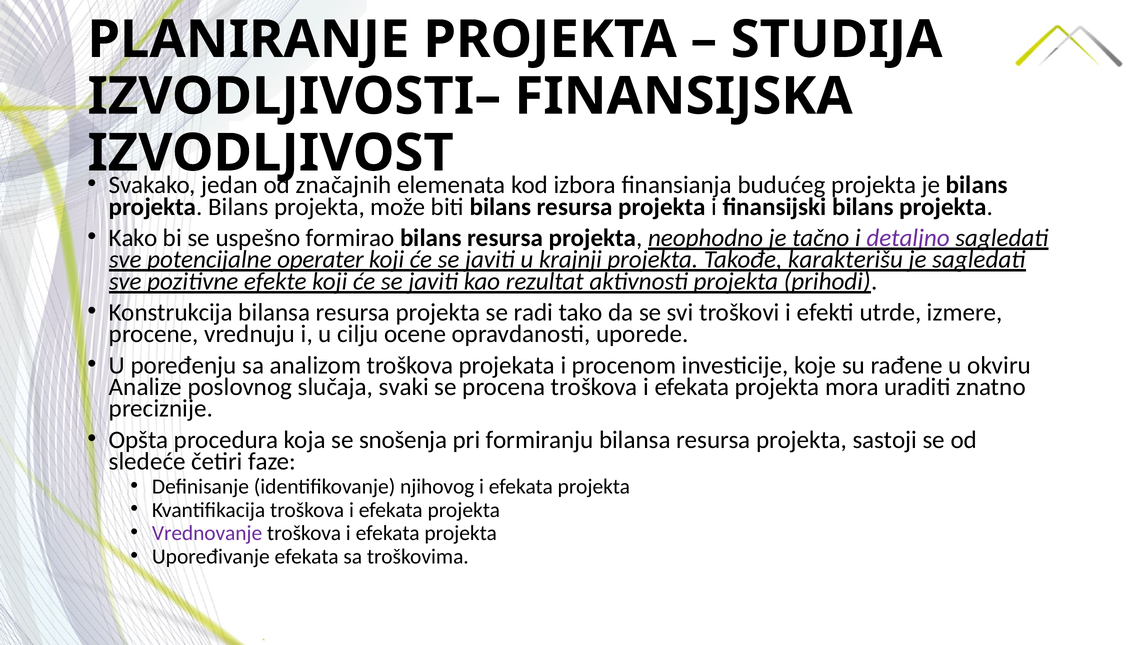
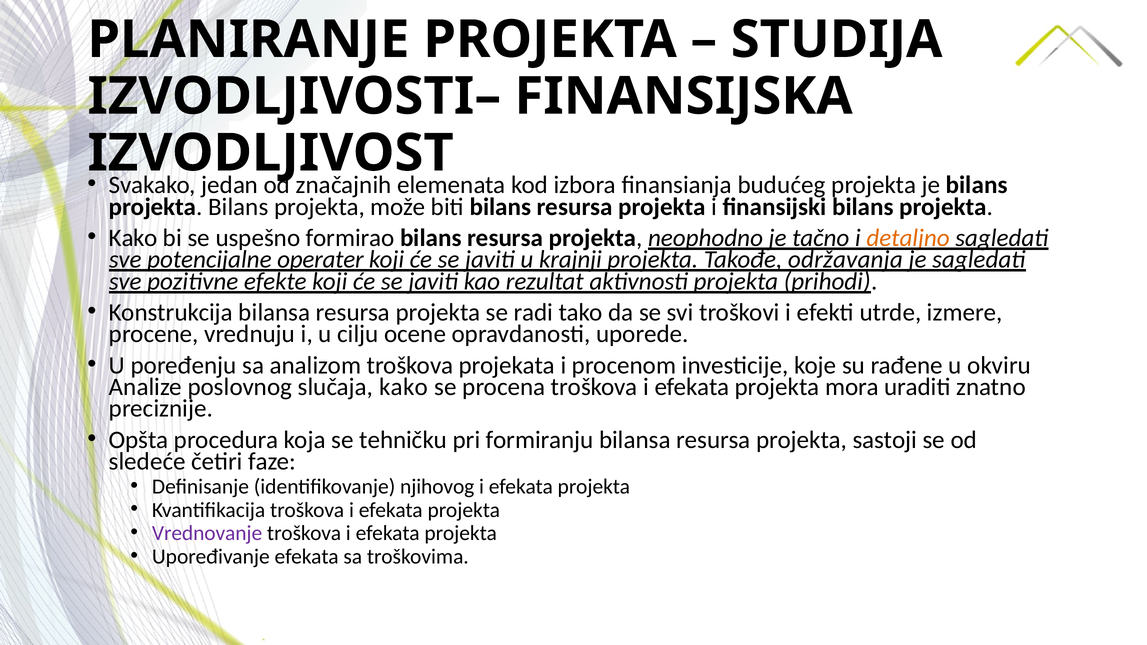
detaljno colour: purple -> orange (908, 238)
karakterišu: karakterišu -> održavanja (845, 260)
slučaja svaki: svaki -> kako (404, 387)
snošenja: snošenja -> tehničku (403, 440)
